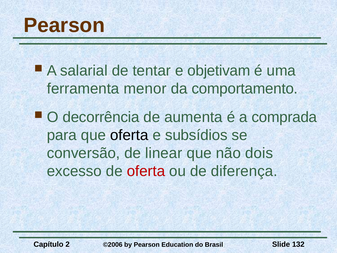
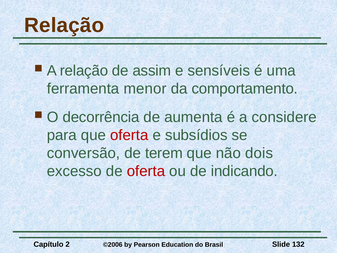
Pearson: Pearson -> Relação (64, 25)
A salarial: salarial -> relação (84, 71)
tentar: tentar -> assim (152, 71)
objetivam: objetivam -> sensíveis (219, 71)
comprada: comprada -> considere (284, 117)
oferta colour: black -> red (129, 135)
linear: linear -> terem (164, 153)
diferença: diferença -> indicando (244, 171)
